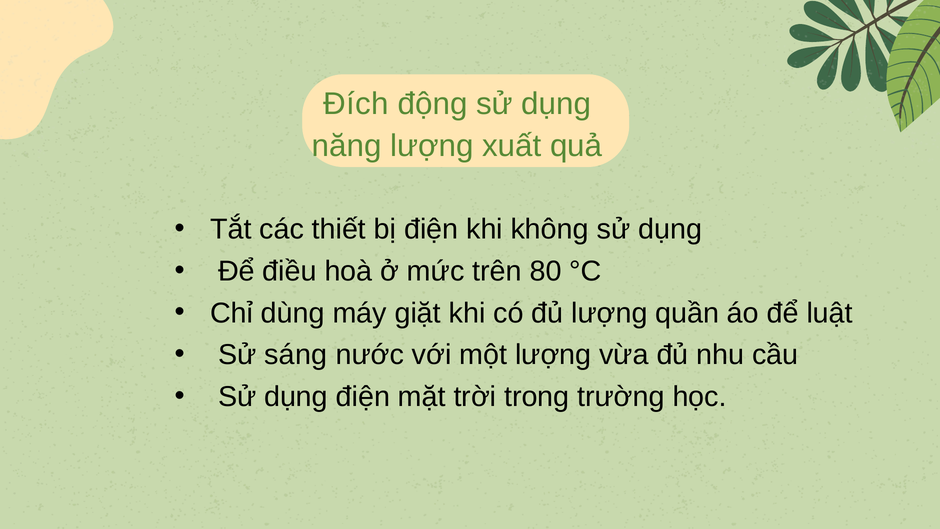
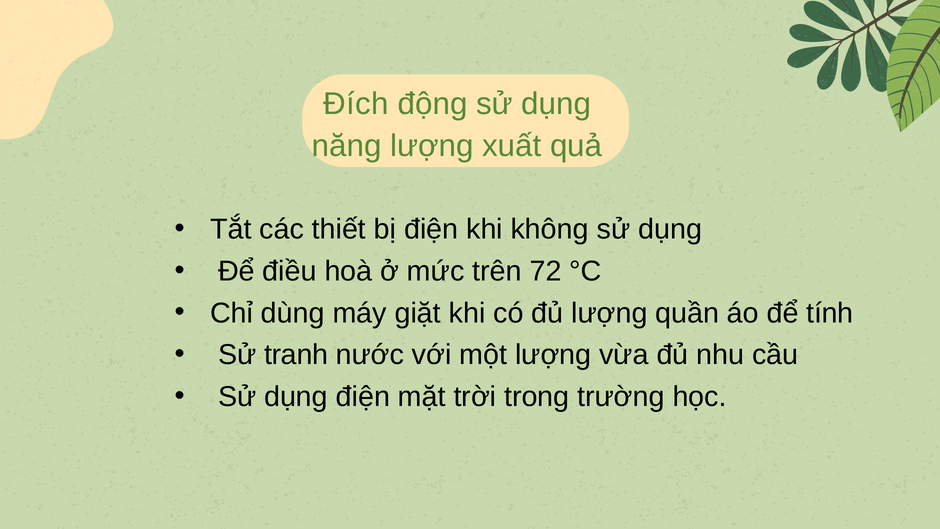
80: 80 -> 72 (546, 271)
luật: luật -> tính (830, 313)
sáng: sáng -> tranh (296, 355)
